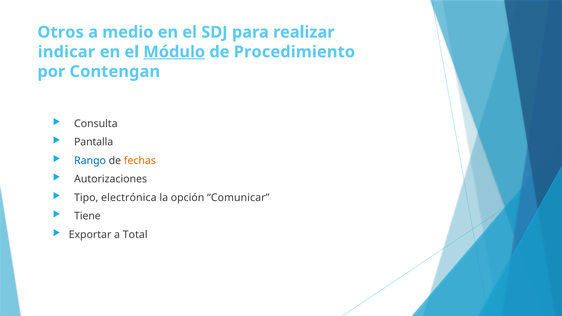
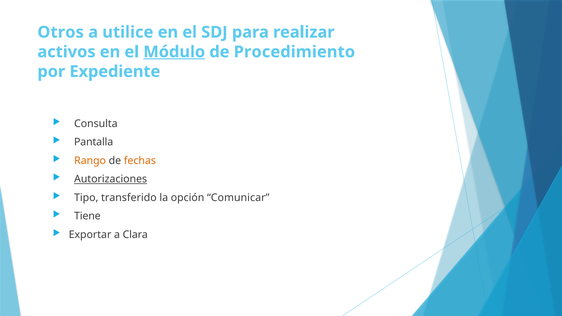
medio: medio -> utilice (128, 32)
indicar: indicar -> activos (66, 52)
Contengan: Contengan -> Expediente (115, 72)
Rango colour: blue -> orange (90, 161)
Autorizaciones underline: none -> present (111, 179)
electrónica: electrónica -> transferido (129, 198)
Total: Total -> Clara (135, 235)
